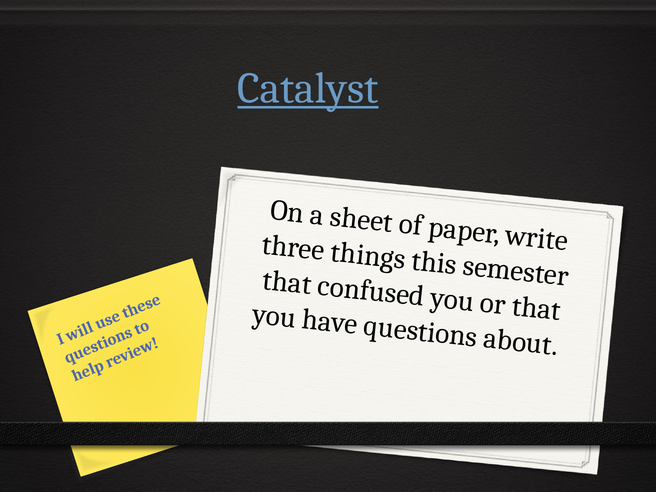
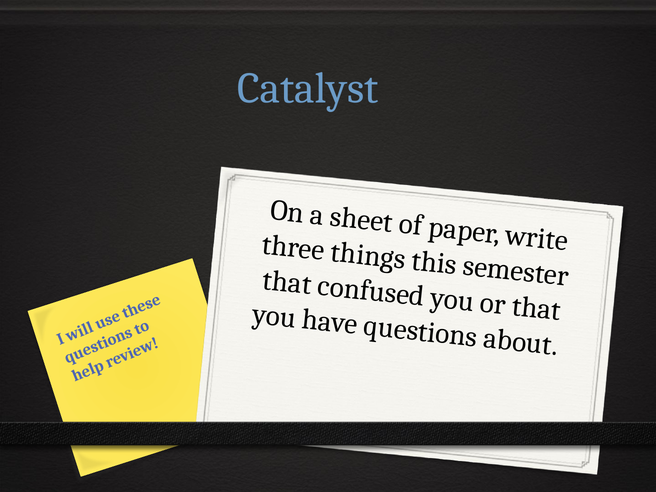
Catalyst underline: present -> none (308, 88)
